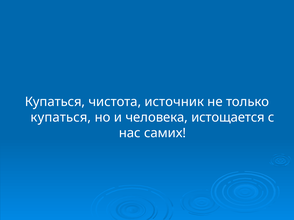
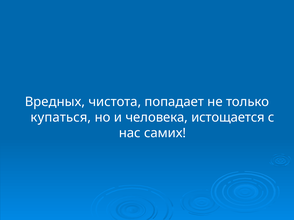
Купаться: Купаться -> Вредных (55, 102)
источник: источник -> попадает (174, 102)
